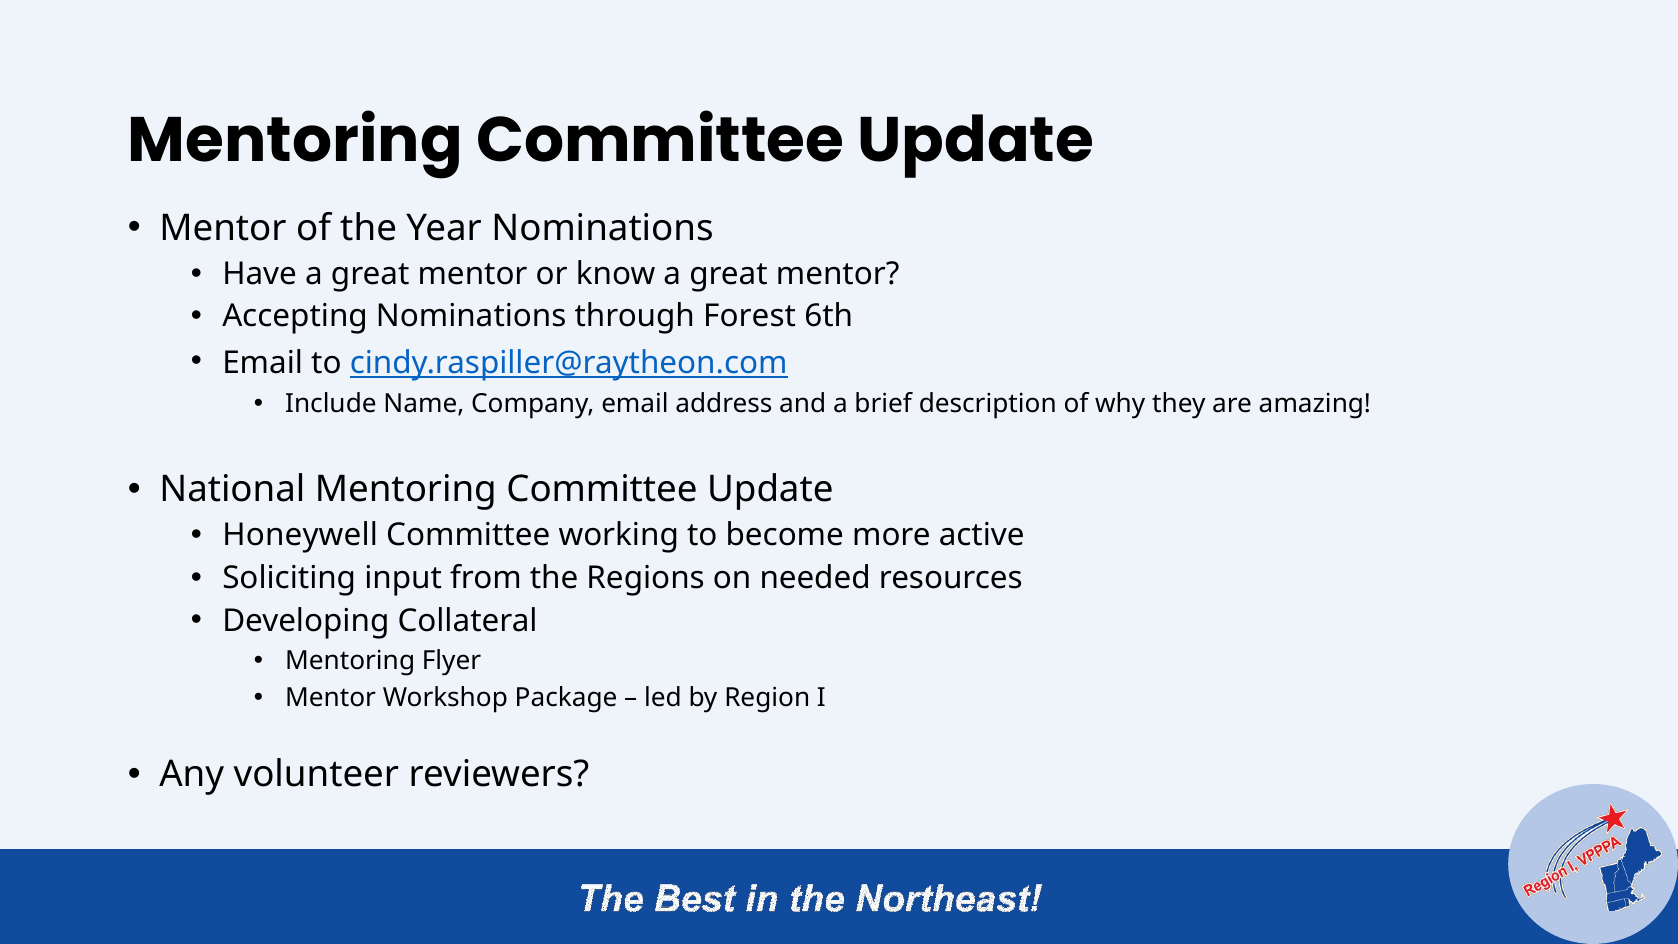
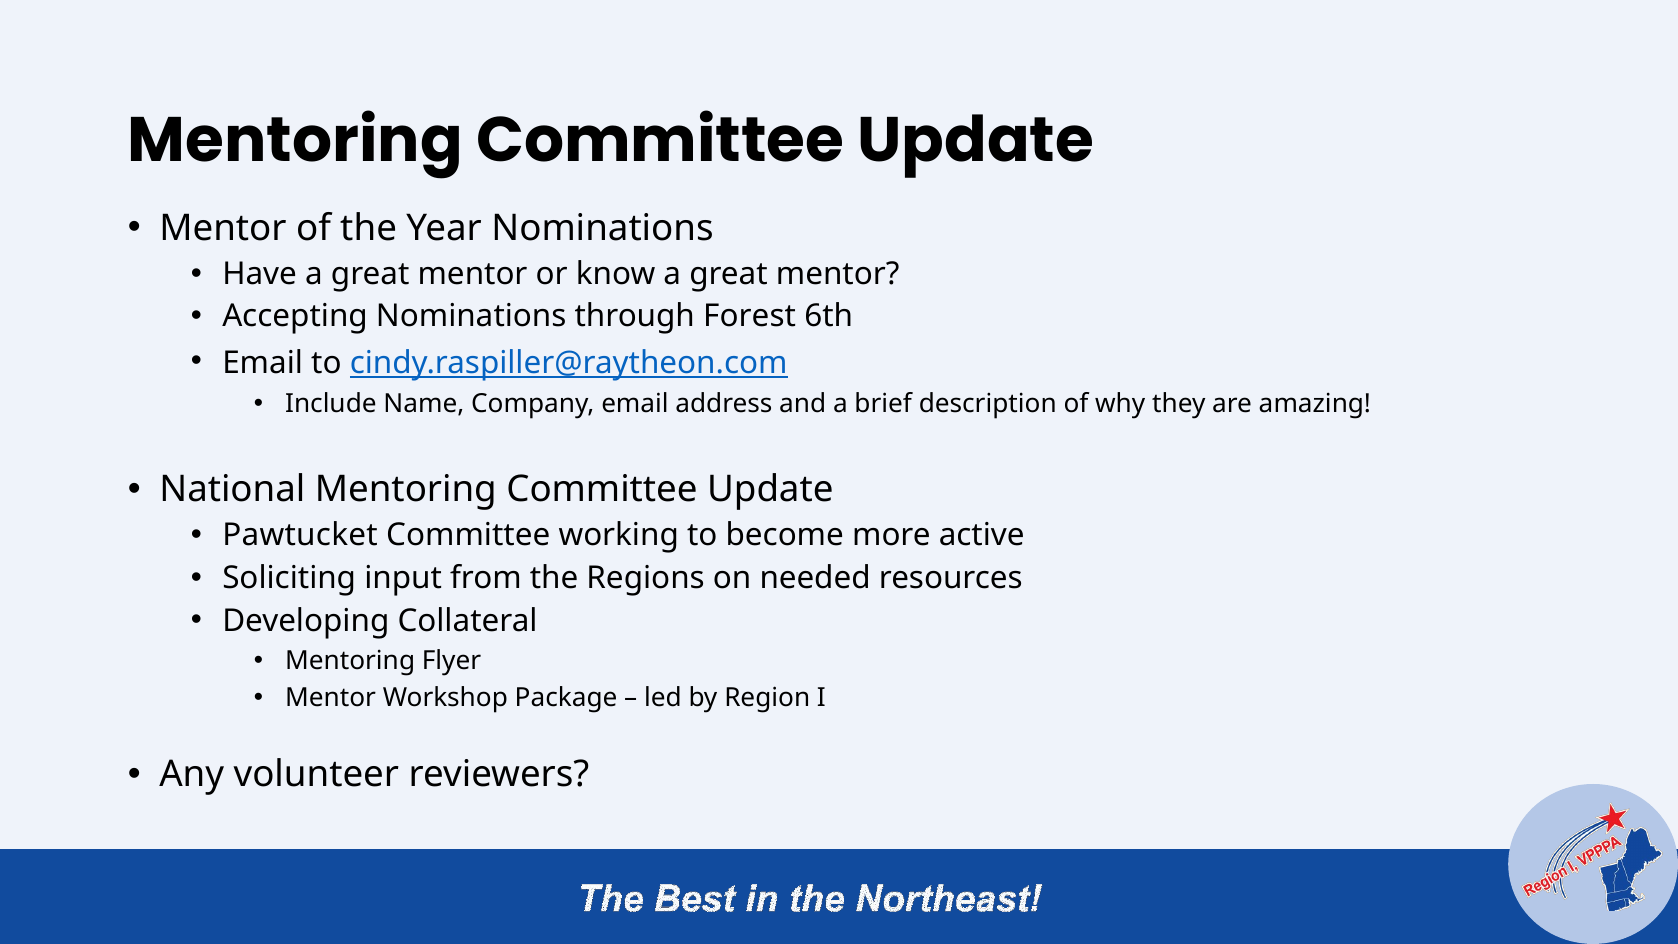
Honeywell: Honeywell -> Pawtucket (300, 535)
